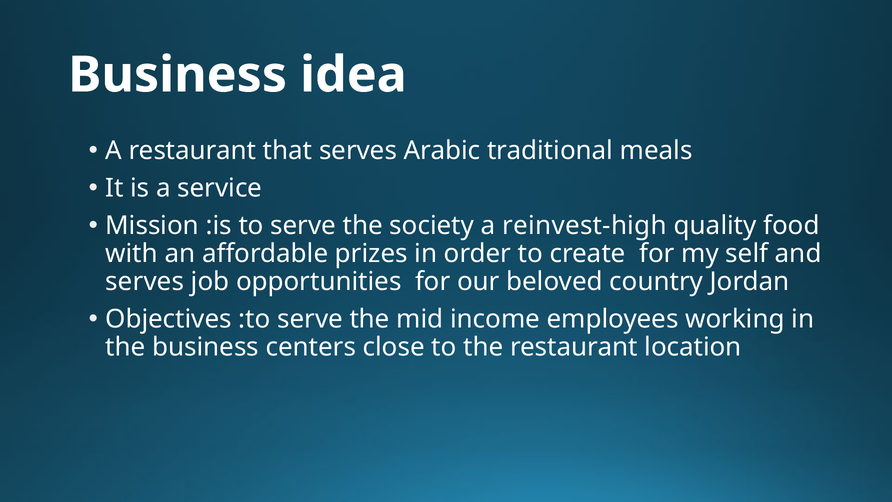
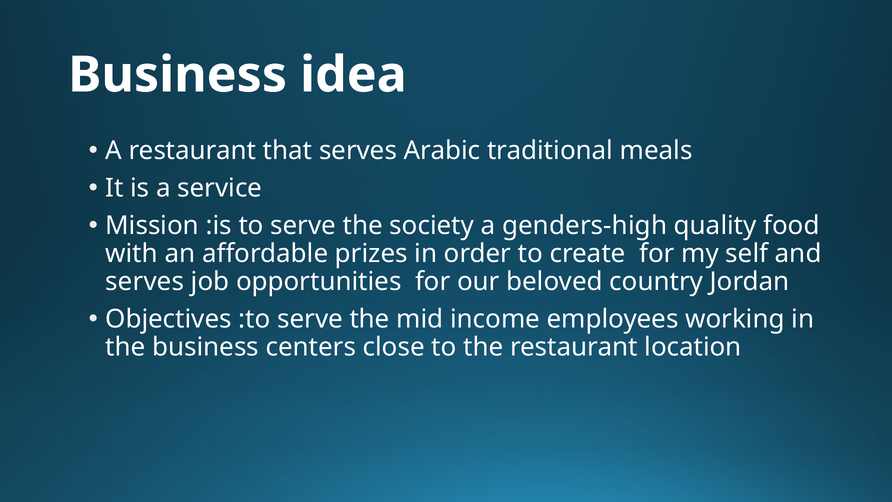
reinvest-high: reinvest-high -> genders-high (585, 225)
